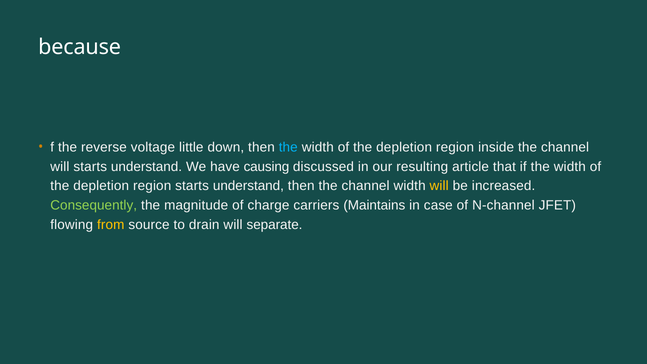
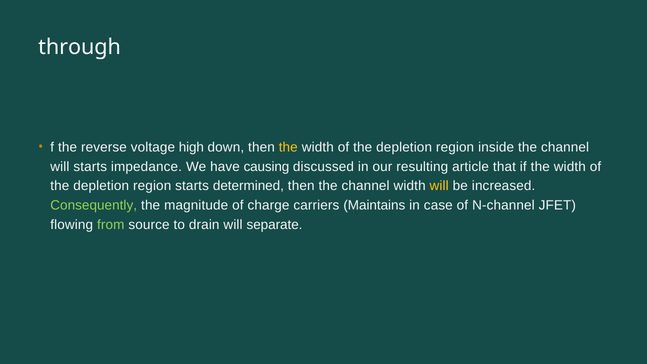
because: because -> through (80, 47)
little: little -> high (191, 147)
the colour: light blue -> yellow (288, 147)
will starts understand: understand -> impedance (146, 167)
region starts understand: understand -> determined (248, 186)
from colour: yellow -> light green (111, 225)
